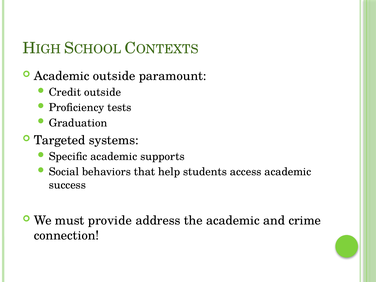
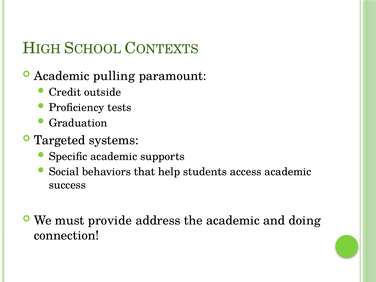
Academic outside: outside -> pulling (114, 76)
crime: crime -> doing (305, 220)
